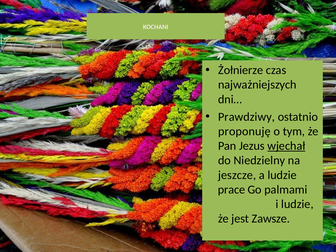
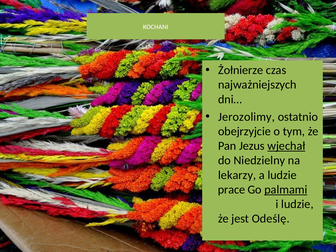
Prawdziwy: Prawdziwy -> Jerozolimy (246, 117)
proponuję: proponuję -> obejrzyjcie (244, 131)
jeszcze: jeszcze -> lekarzy (237, 175)
palmami underline: none -> present (286, 190)
Zawsze: Zawsze -> Odeślę (271, 219)
